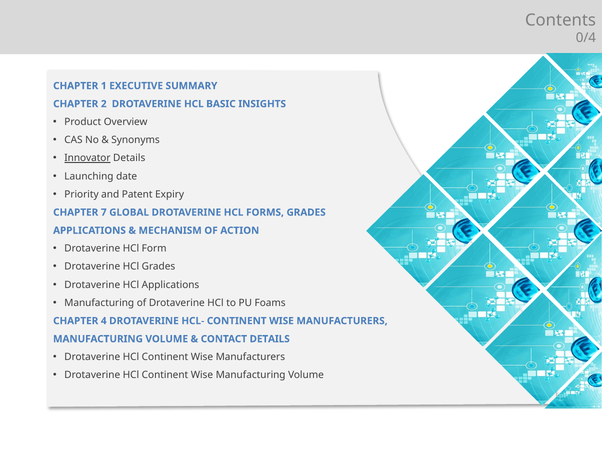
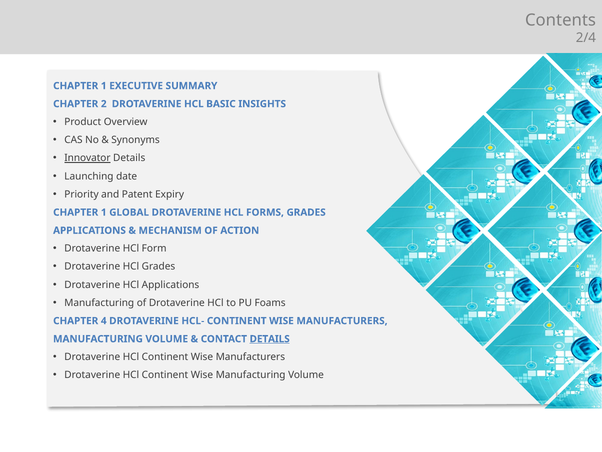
0/4: 0/4 -> 2/4 (586, 38)
7: 7 -> 1 (104, 212)
DETAILS underline: none -> present (270, 339)
